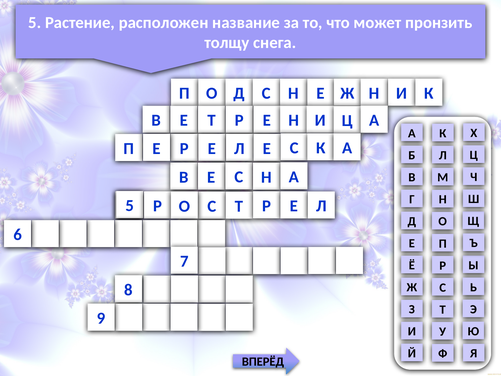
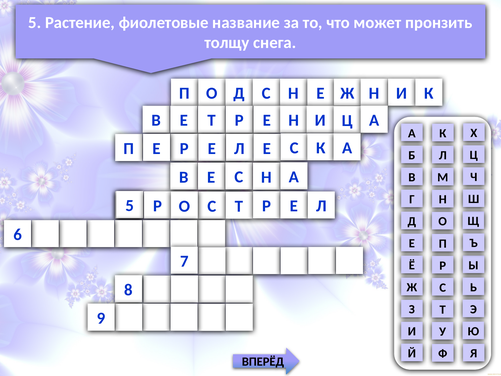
расположен: расположен -> фиолетовые (164, 23)
